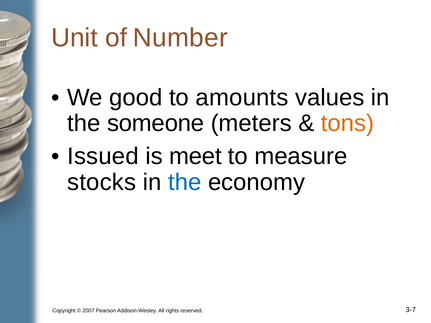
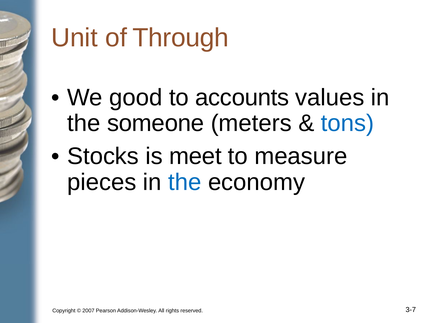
Number: Number -> Through (181, 38)
amounts: amounts -> accounts (242, 98)
tons colour: orange -> blue (347, 123)
Issued: Issued -> Stocks (103, 156)
stocks: stocks -> pieces (102, 182)
